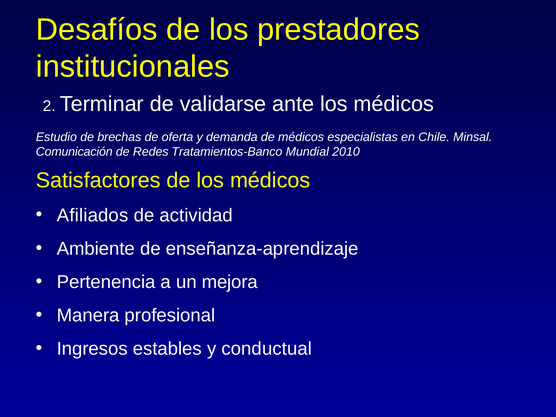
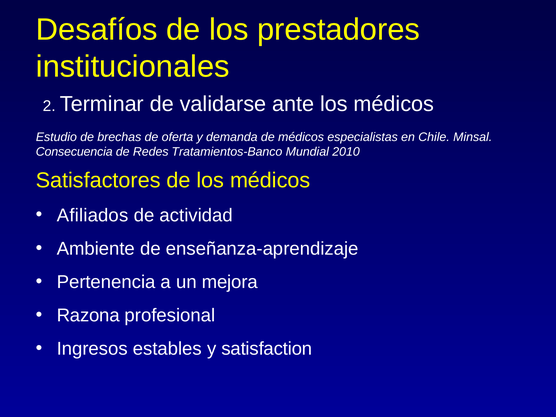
Comunicación: Comunicación -> Consecuencia (74, 152)
Manera: Manera -> Razona (88, 315)
conductual: conductual -> satisfaction (267, 349)
